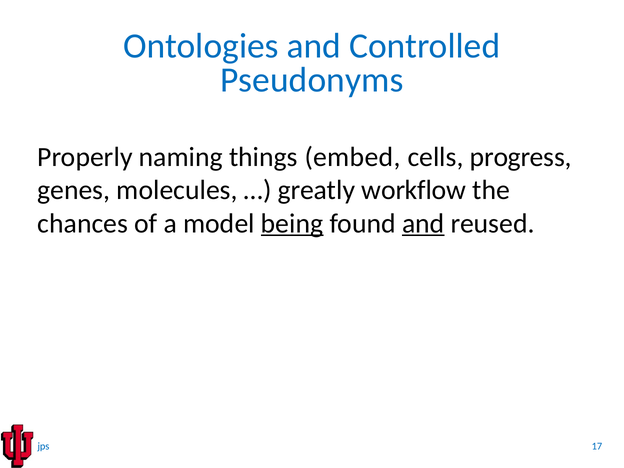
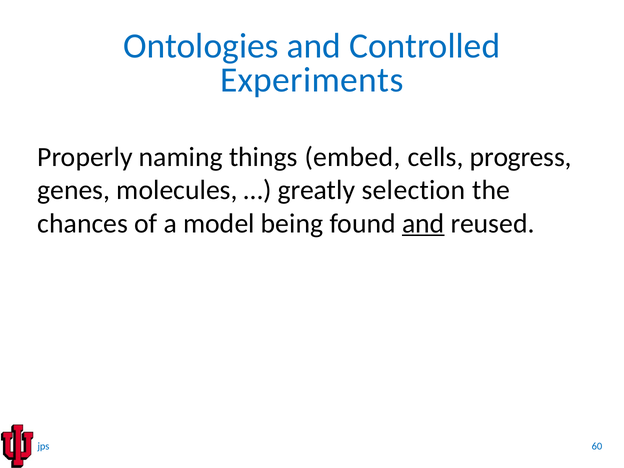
Pseudonyms: Pseudonyms -> Experiments (312, 80)
workflow: workflow -> selection (414, 190)
being underline: present -> none (292, 223)
17: 17 -> 60 (597, 446)
